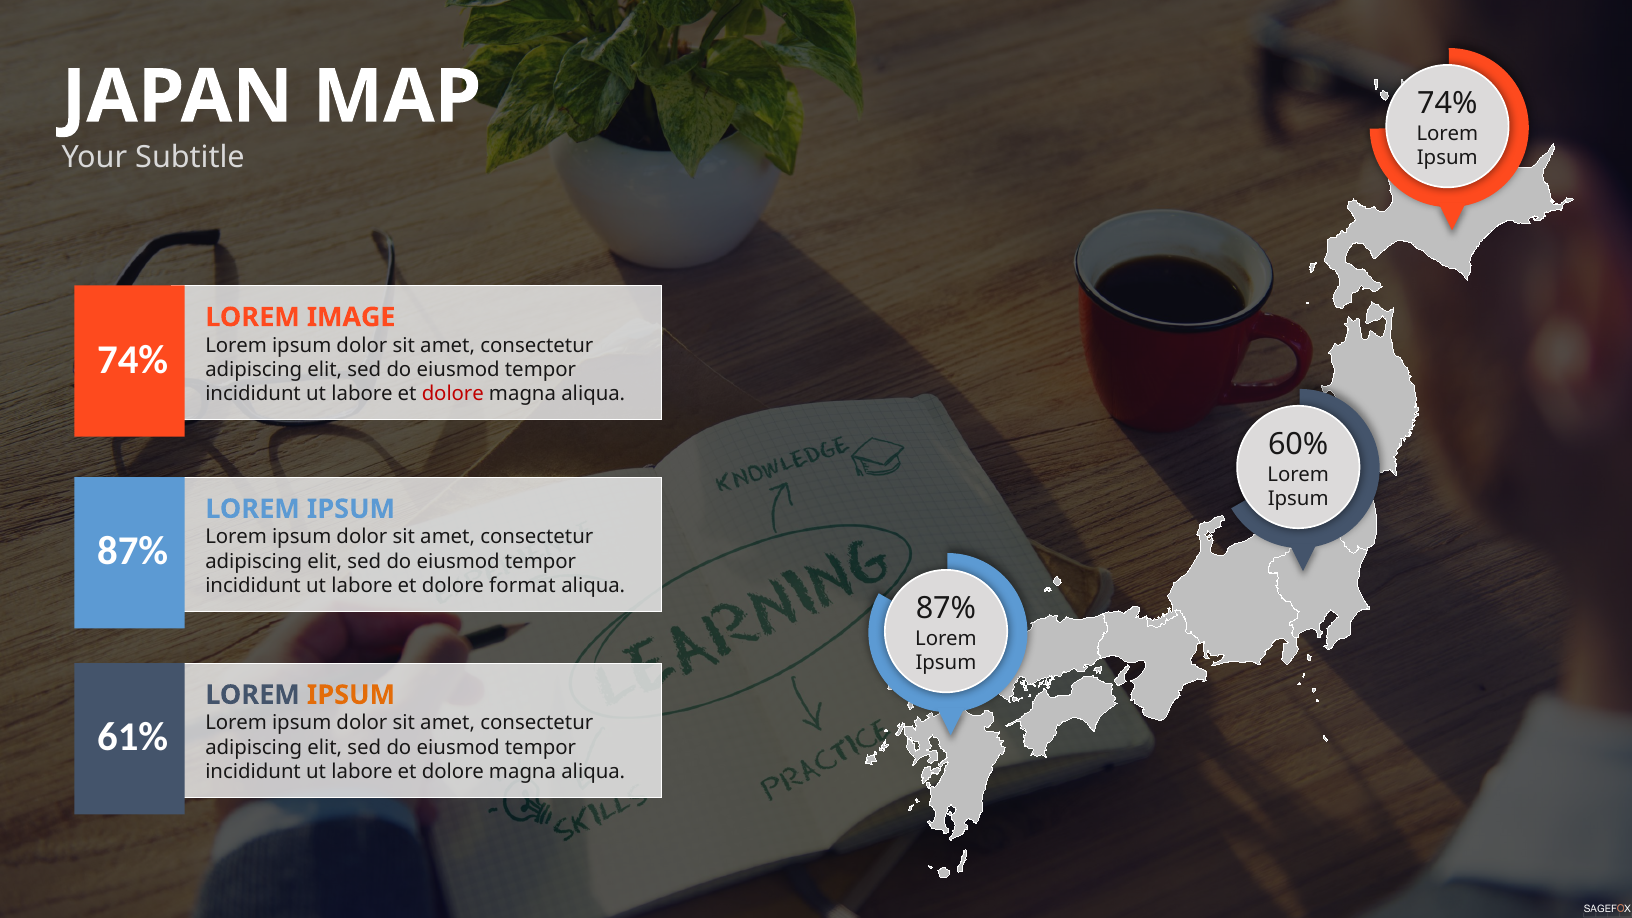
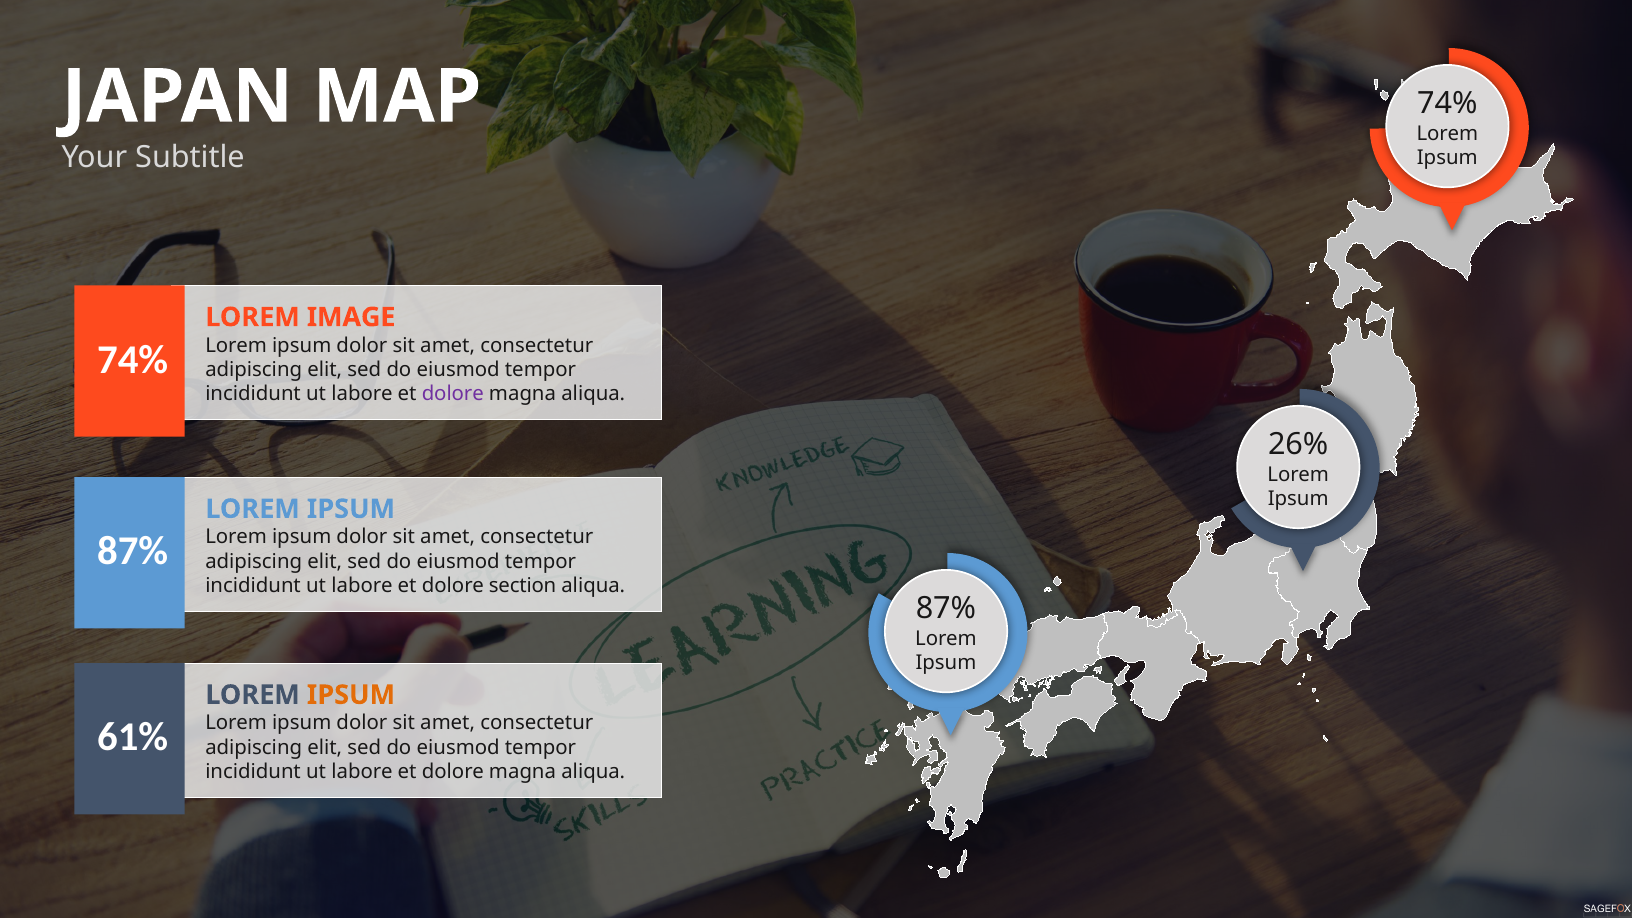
dolore colour: red -> purple (453, 394)
60%: 60% -> 26% (1298, 445)
format: format -> section (523, 586)
